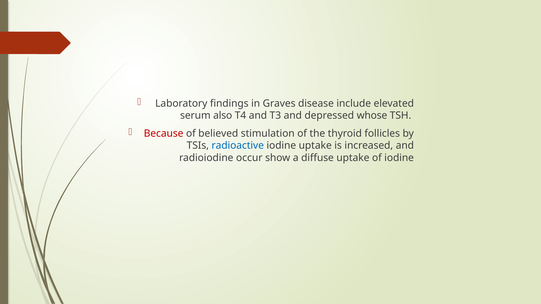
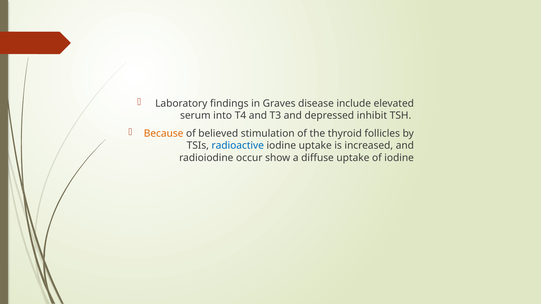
also: also -> into (223, 116)
whose: whose -> inhibit (372, 116)
Because colour: red -> orange (164, 133)
